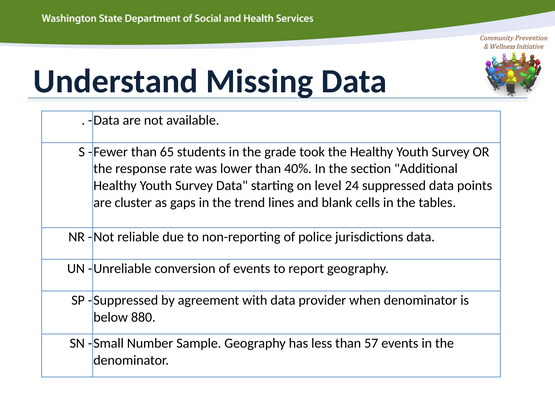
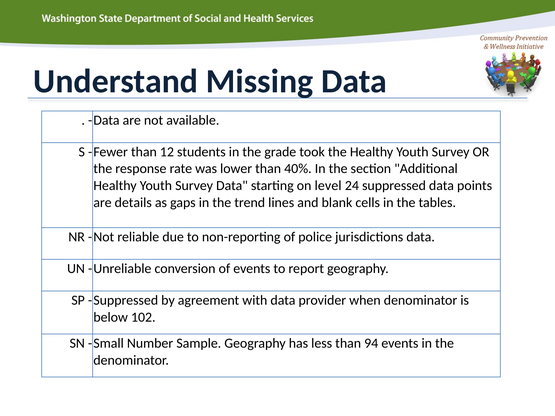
65: 65 -> 12 (167, 152)
cluster: cluster -> details (133, 203)
880: 880 -> 102 (143, 317)
57: 57 -> 94 (371, 343)
